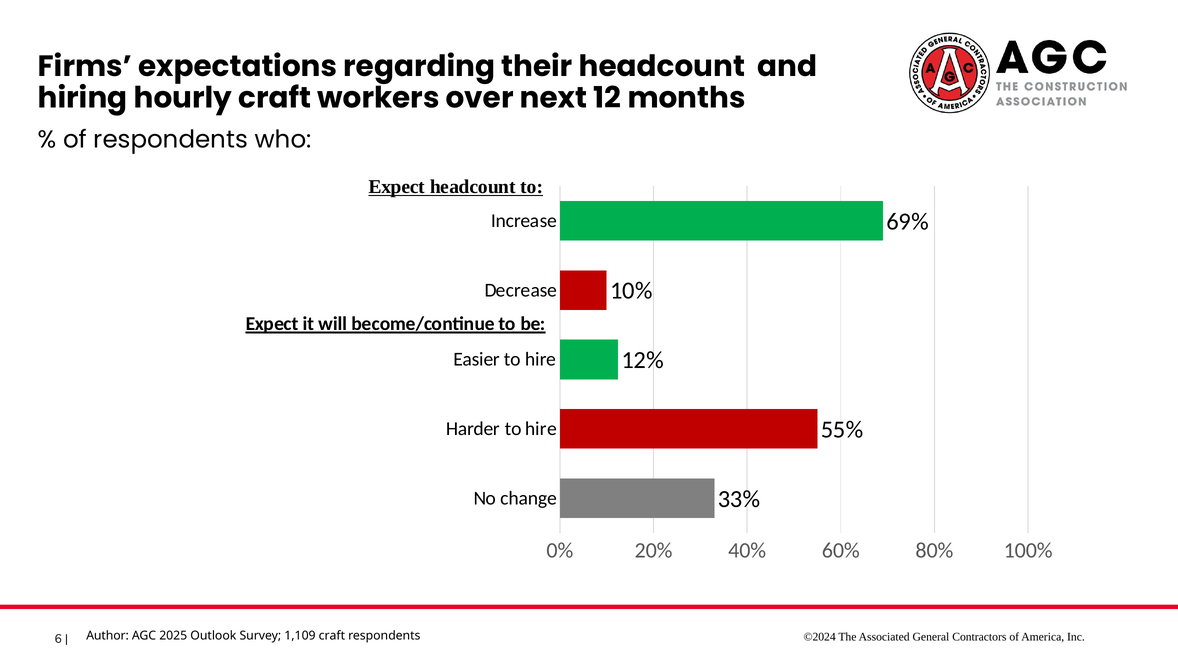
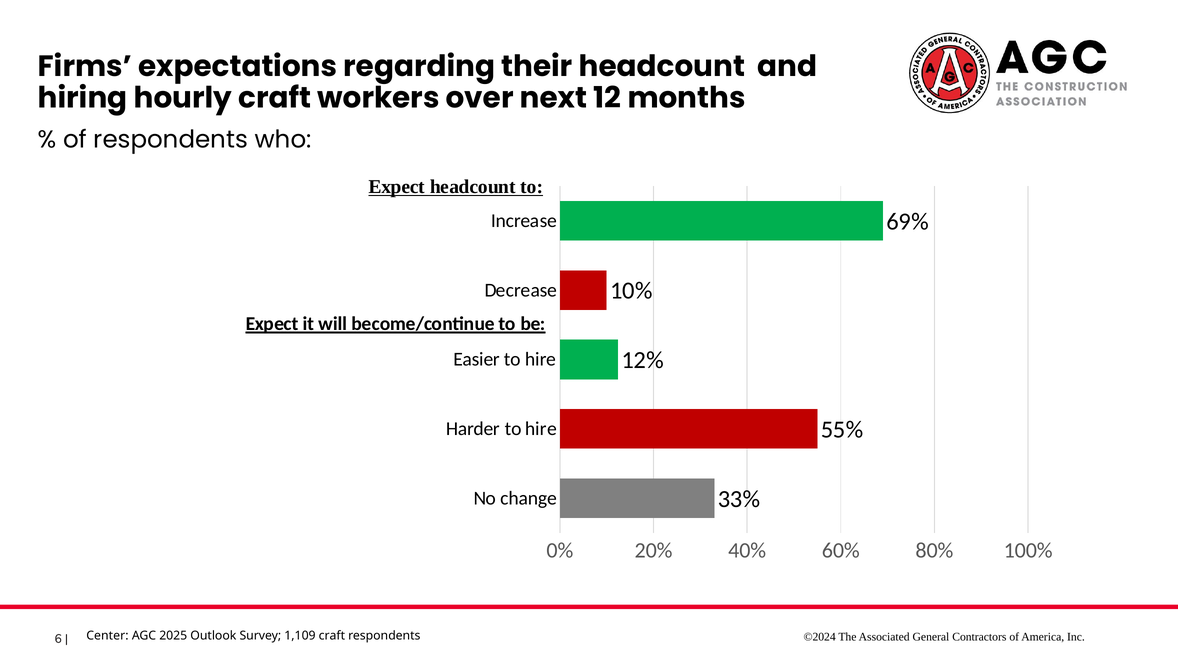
Author: Author -> Center (107, 636)
